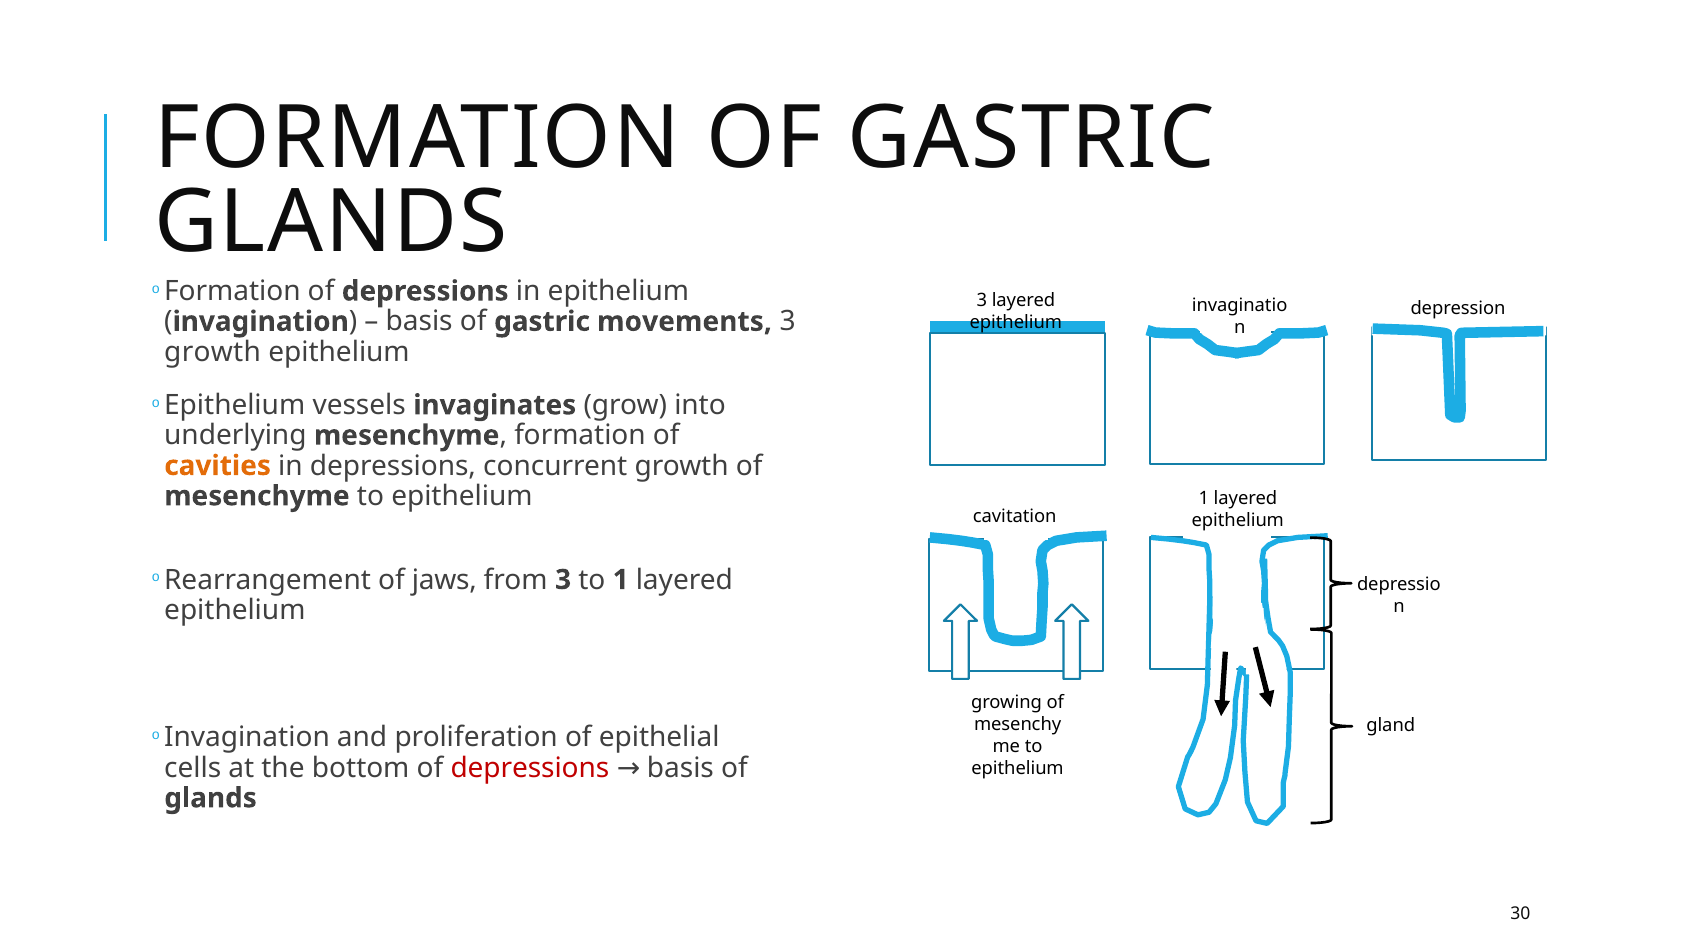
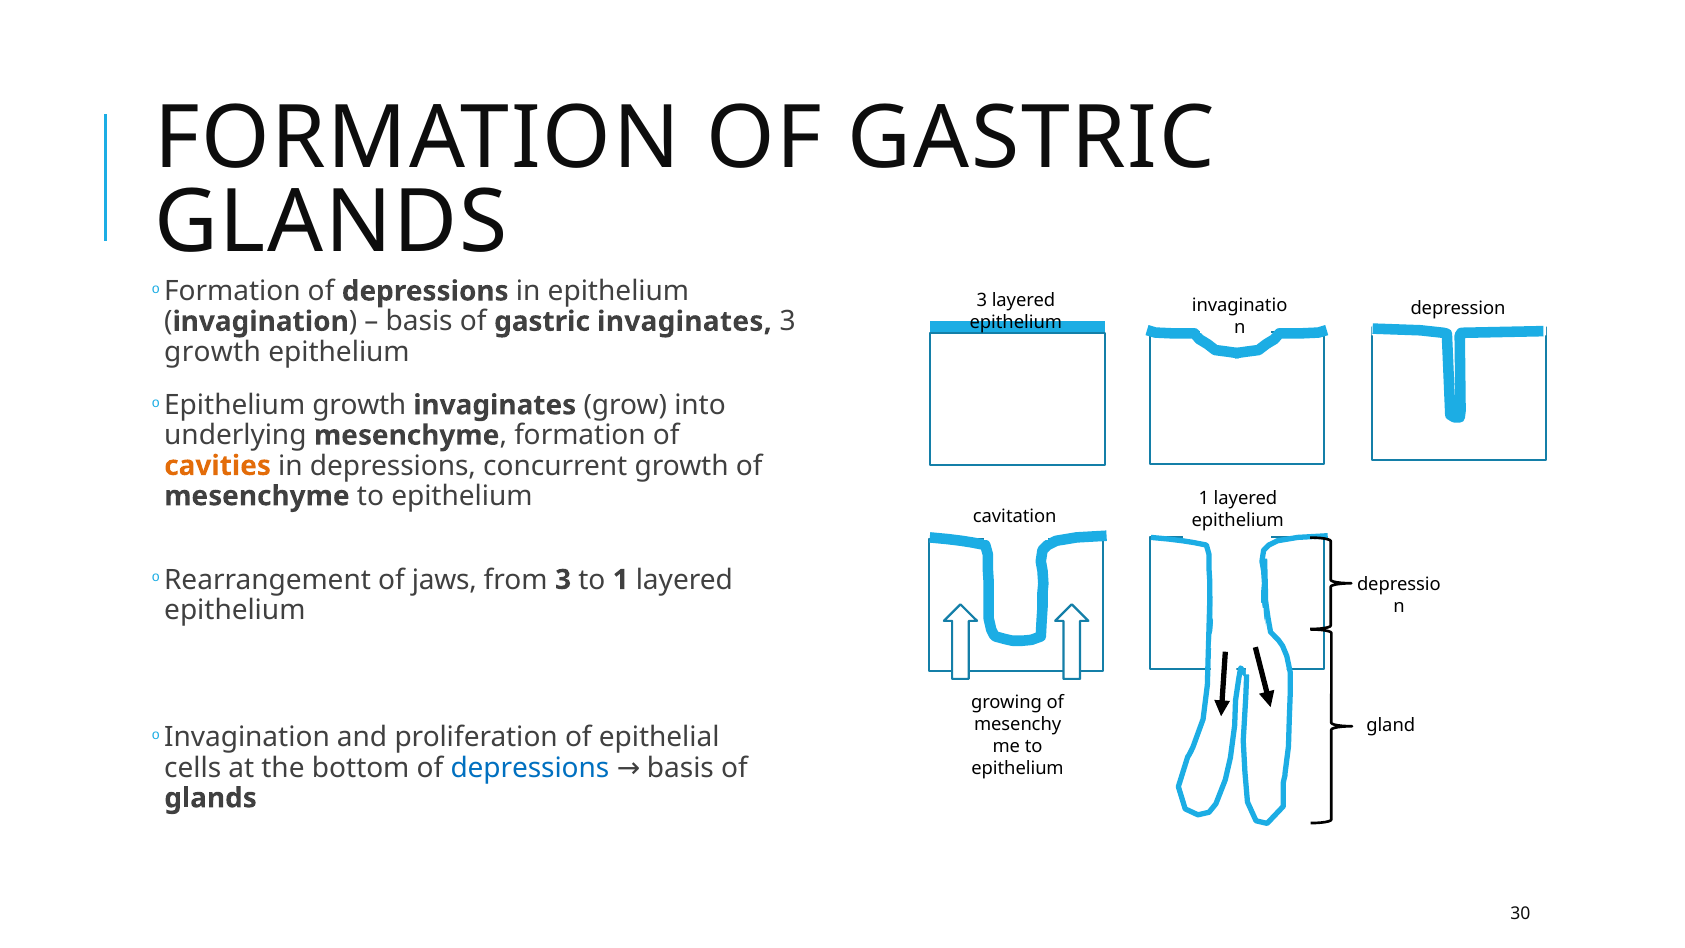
gastric movements: movements -> invaginates (684, 322)
Epithelium vessels: vessels -> growth (359, 405)
depressions colour: red -> blue (530, 768)
